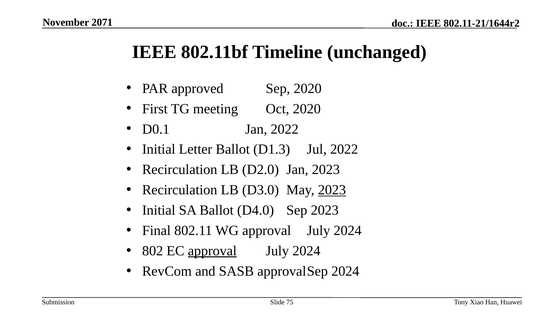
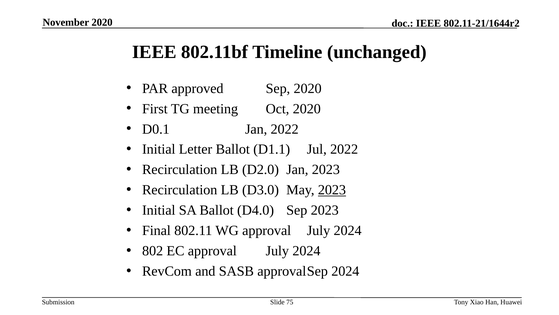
November 2071: 2071 -> 2020 (102, 22)
D1.3: D1.3 -> D1.1 (272, 149)
approval underline: present -> none (212, 250)
